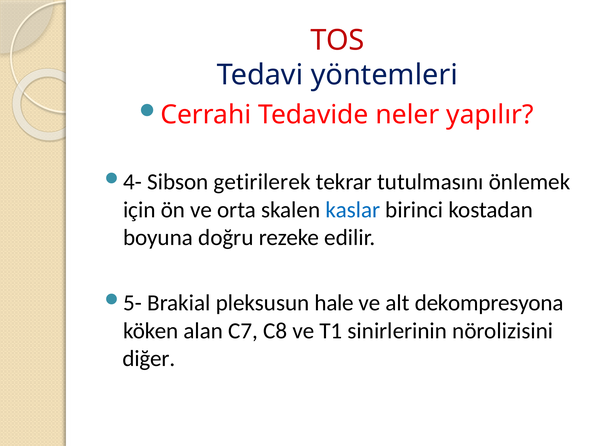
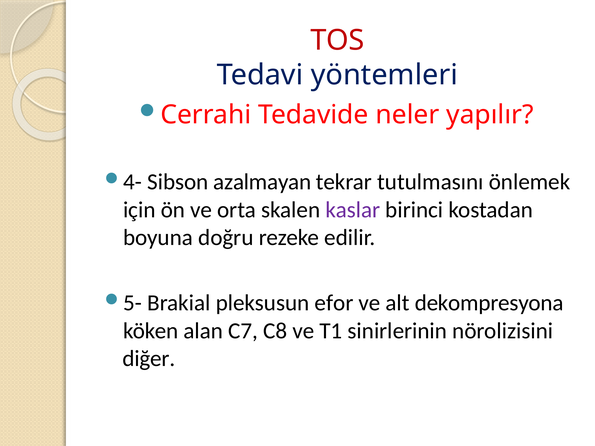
getirilerek: getirilerek -> azalmayan (262, 182)
kaslar colour: blue -> purple (353, 210)
hale: hale -> efor (334, 303)
